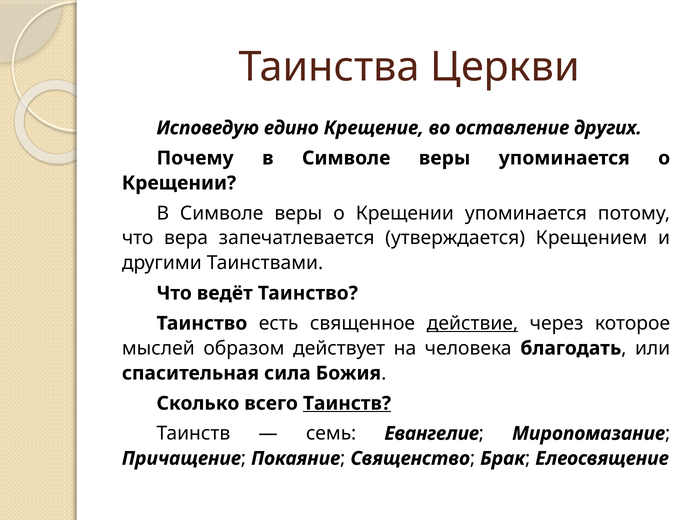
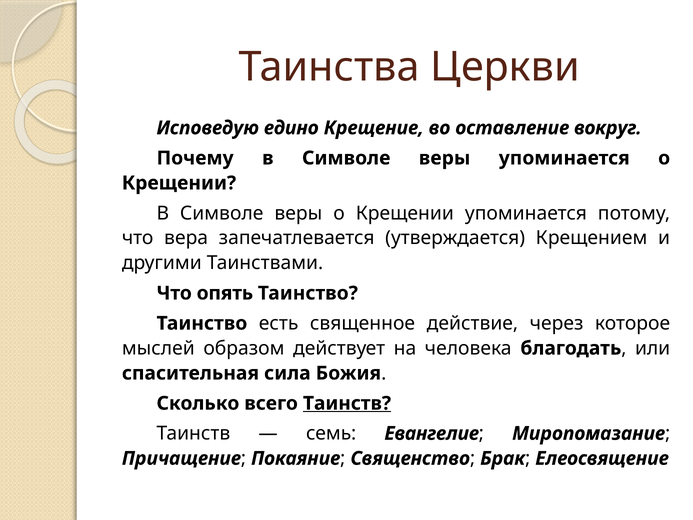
других: других -> вокруг (608, 128)
ведёт: ведёт -> опять (225, 293)
действие underline: present -> none (472, 323)
